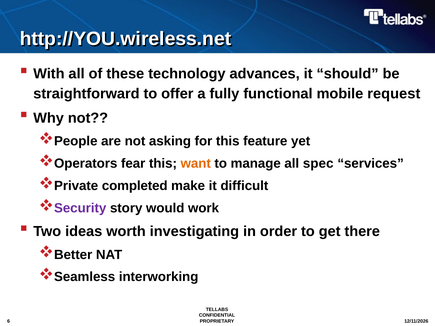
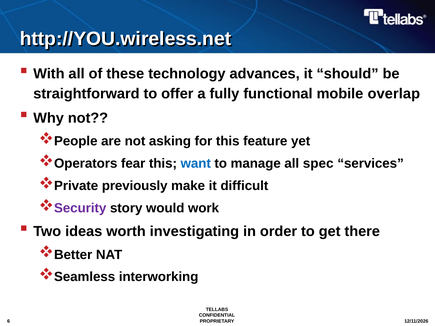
request: request -> overlap (394, 94)
want colour: orange -> blue (196, 164)
completed: completed -> previously (135, 186)
